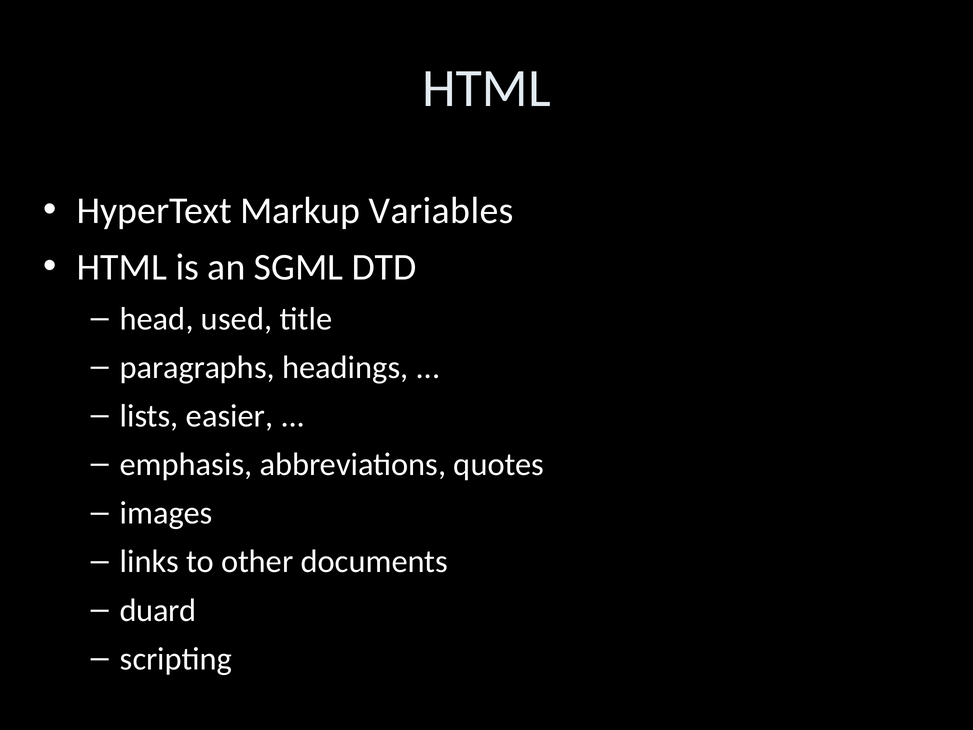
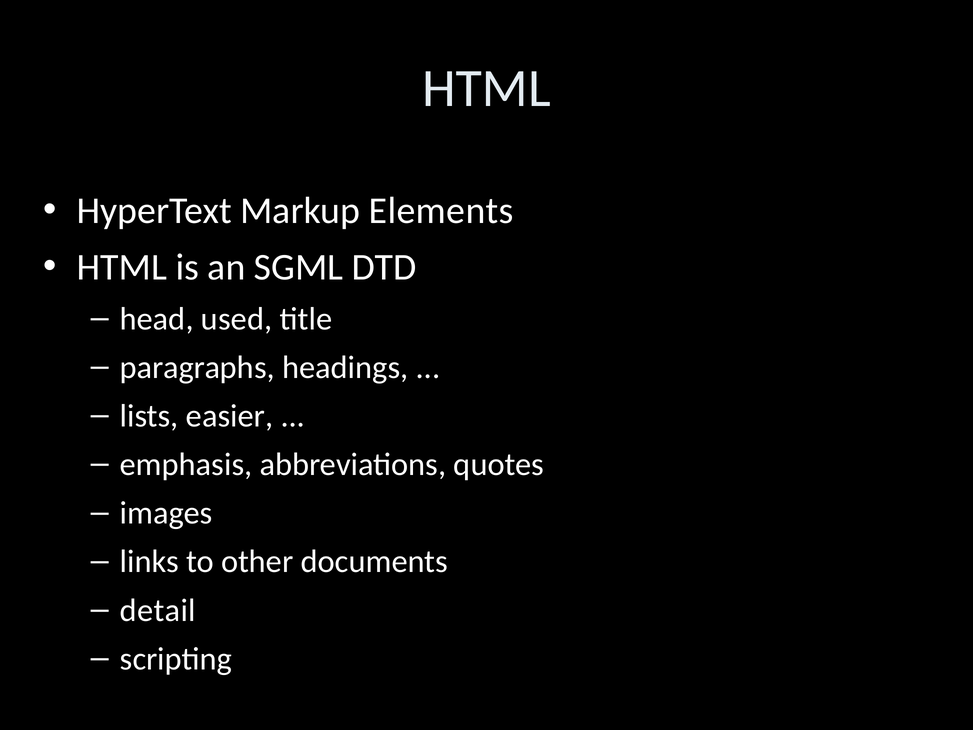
Variables: Variables -> Elements (441, 211)
duard: duard -> detail (158, 610)
